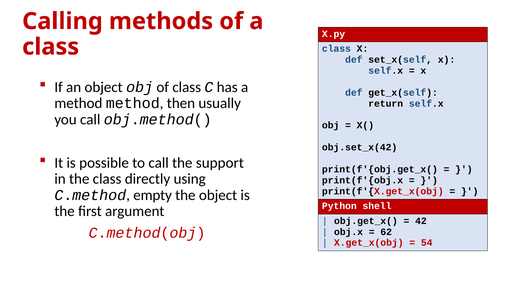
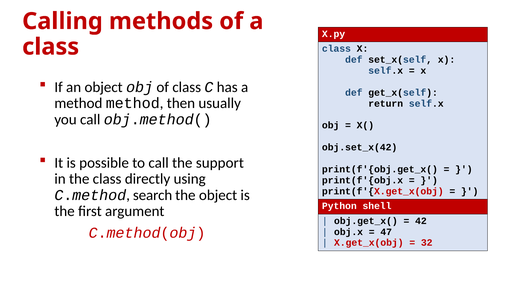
empty: empty -> search (153, 195)
62: 62 -> 47 (386, 232)
54: 54 -> 32 (427, 243)
